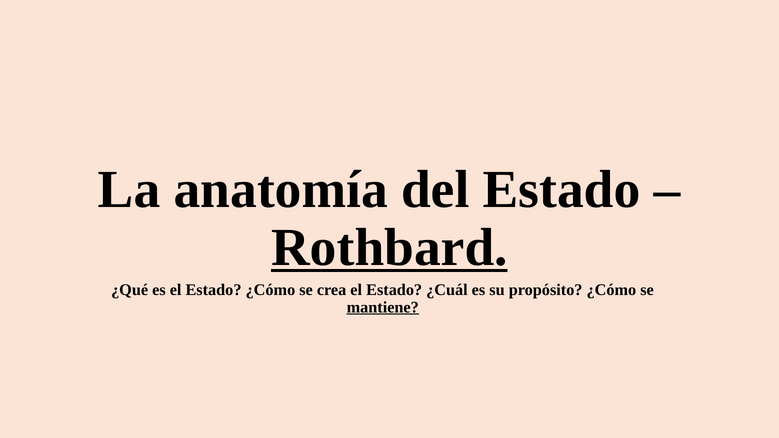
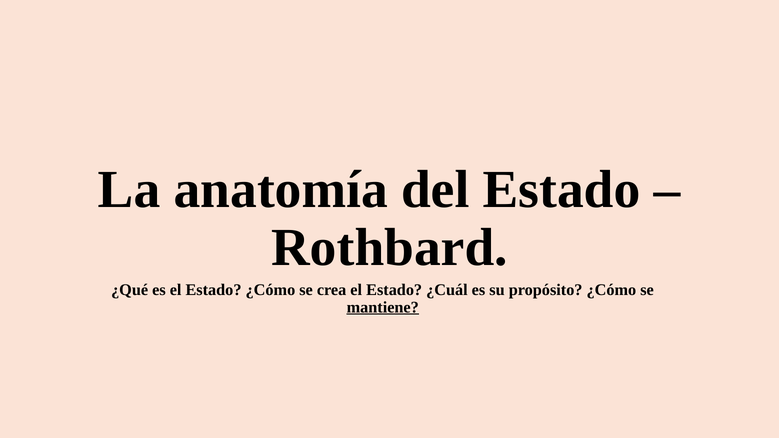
Rothbard underline: present -> none (389, 248)
